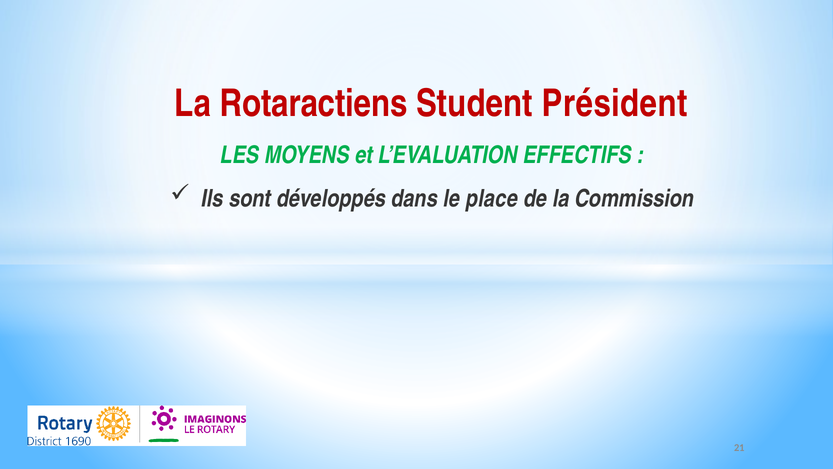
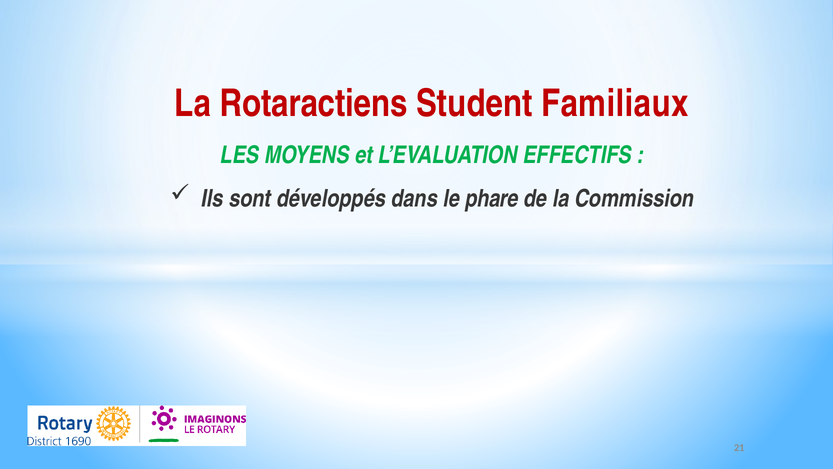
Président: Président -> Familiaux (615, 104)
place: place -> phare (492, 199)
